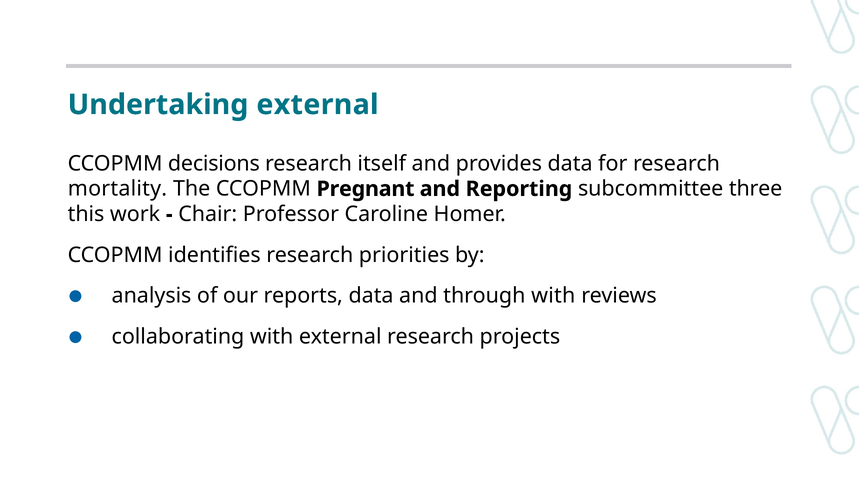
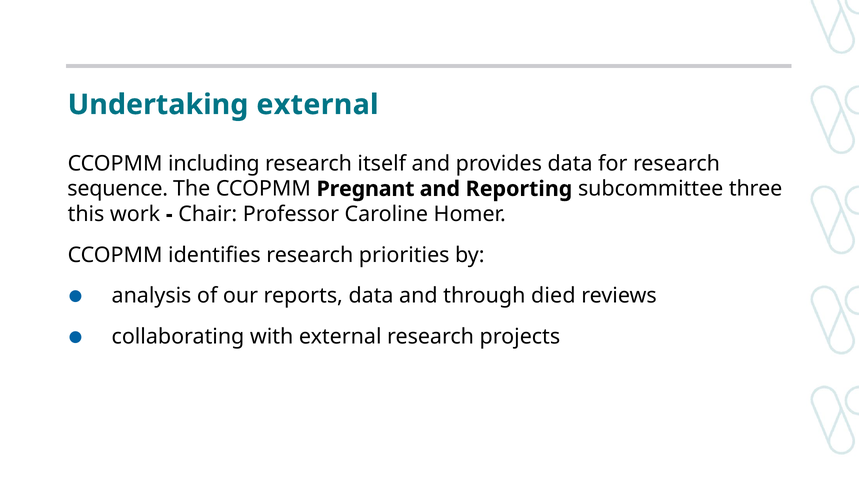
decisions: decisions -> including (214, 163)
mortality: mortality -> sequence (118, 189)
through with: with -> died (553, 296)
